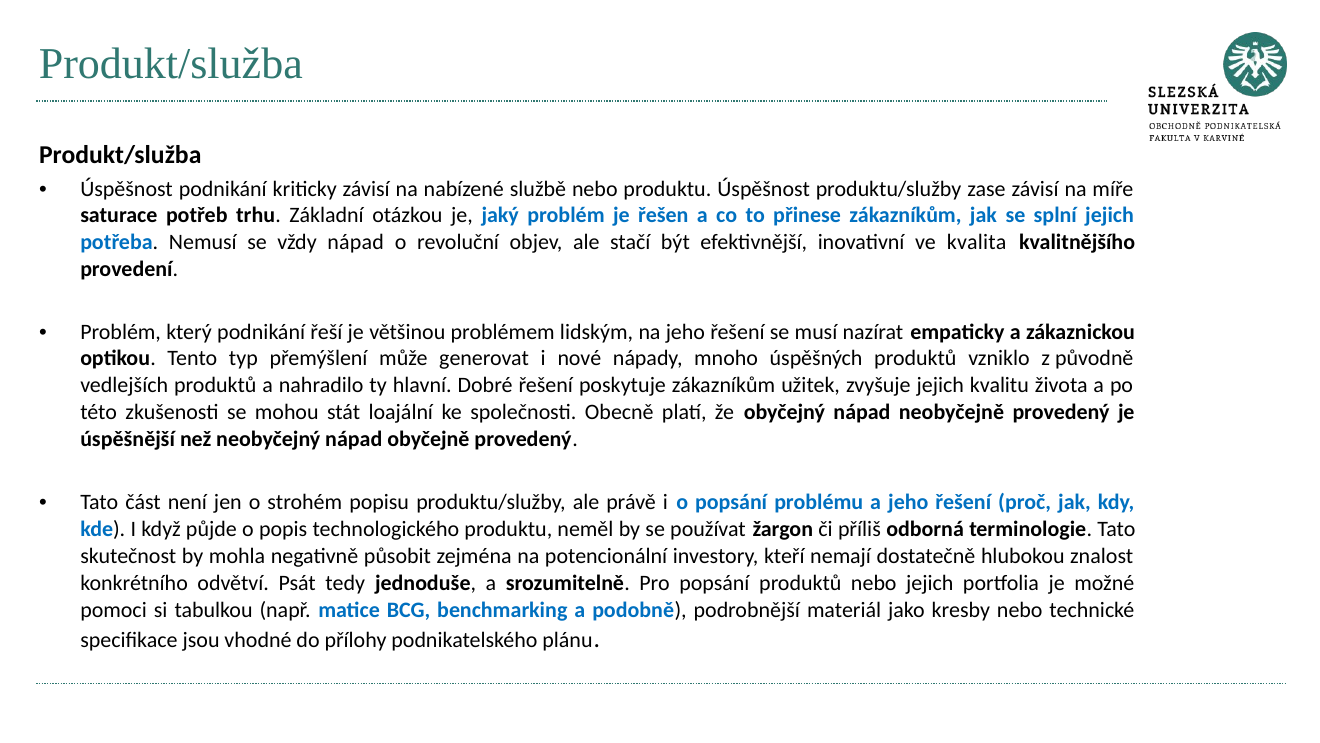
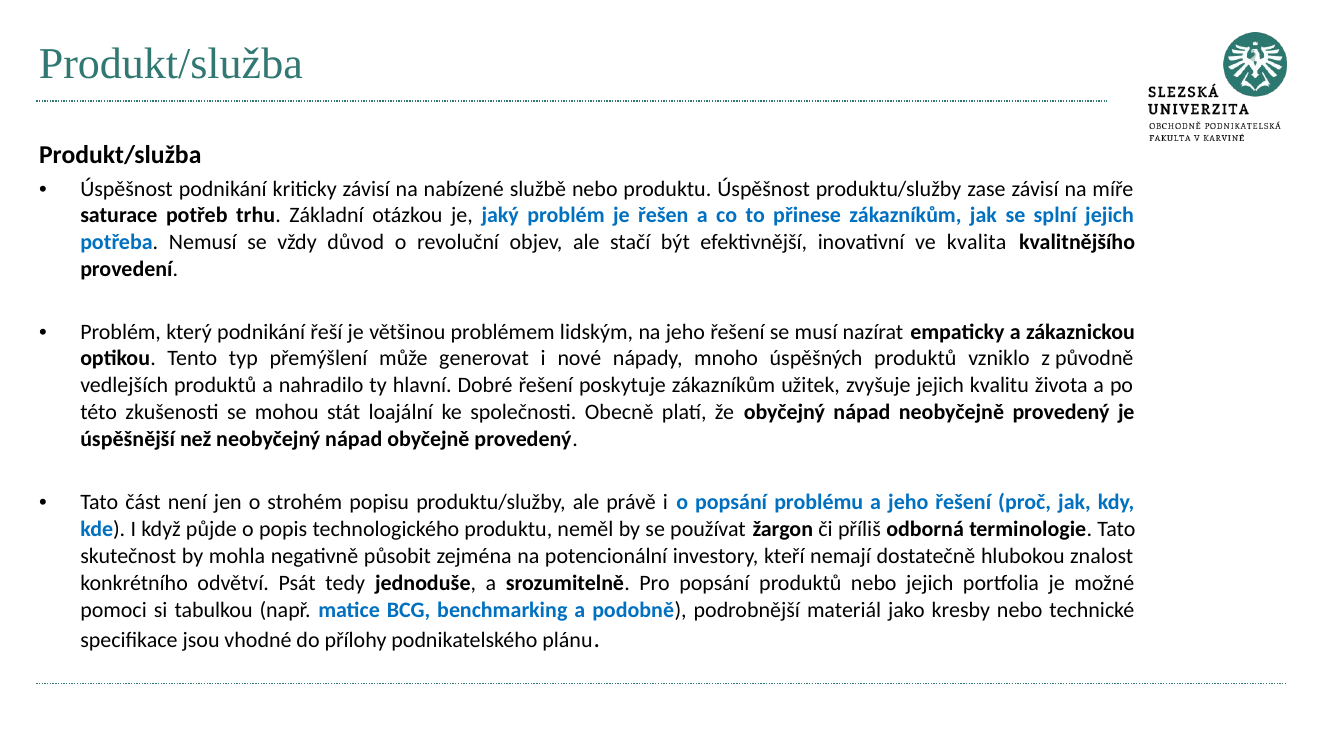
vždy nápad: nápad -> důvod (356, 242)
